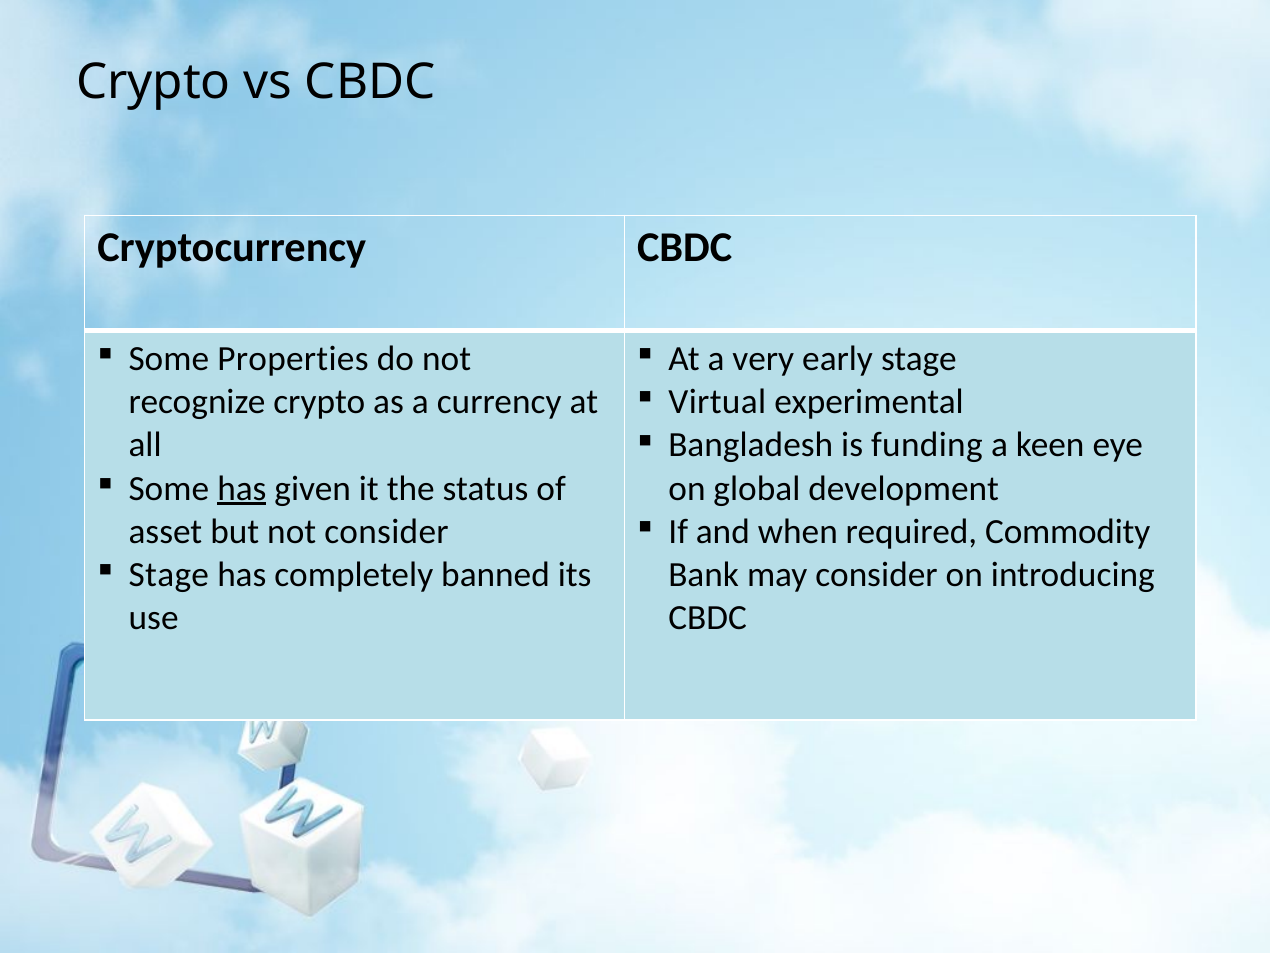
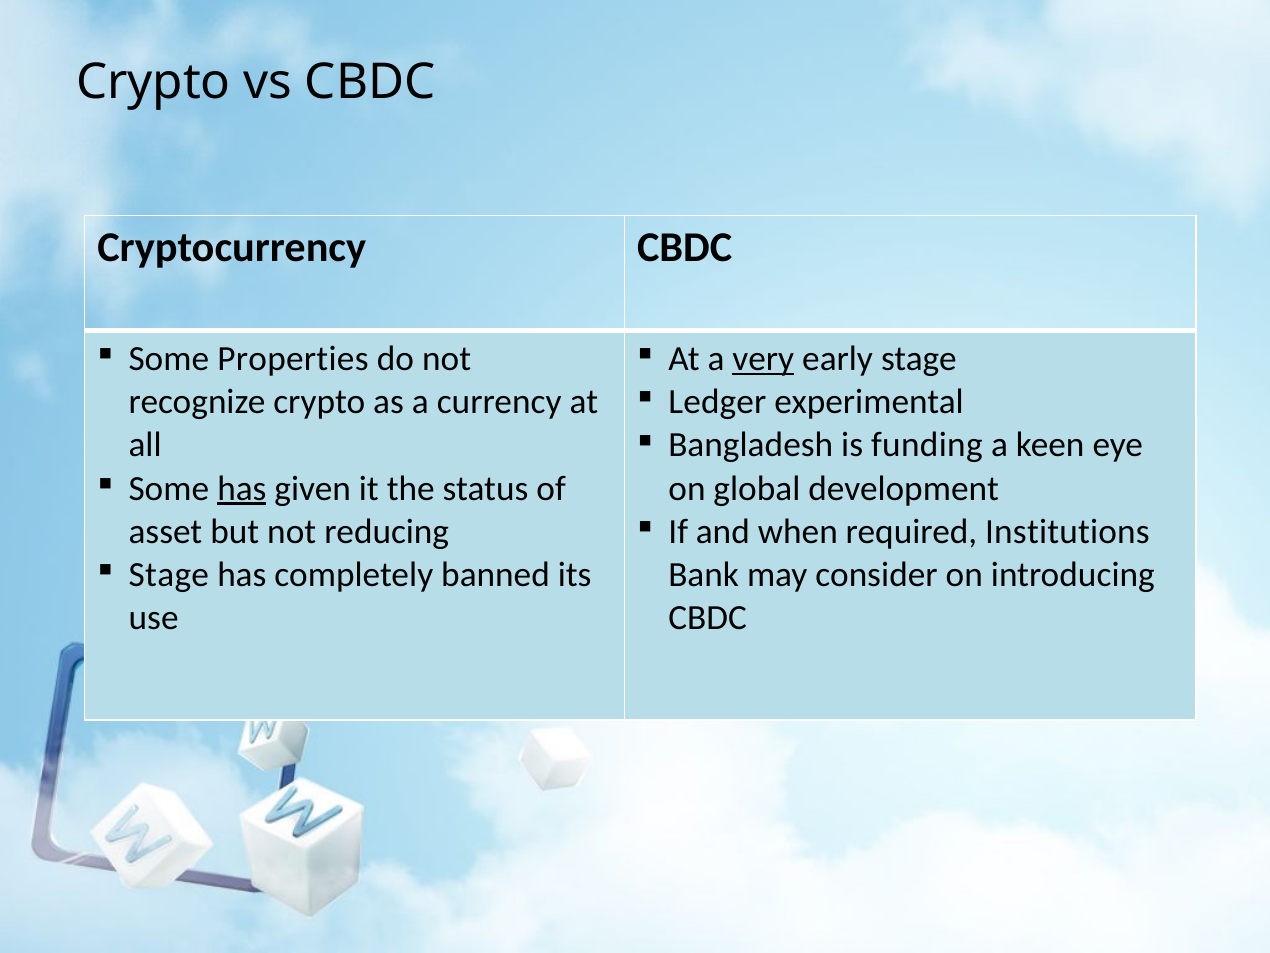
very underline: none -> present (763, 359)
Virtual: Virtual -> Ledger (717, 402)
Commodity: Commodity -> Institutions (1067, 531)
not consider: consider -> reducing (387, 531)
